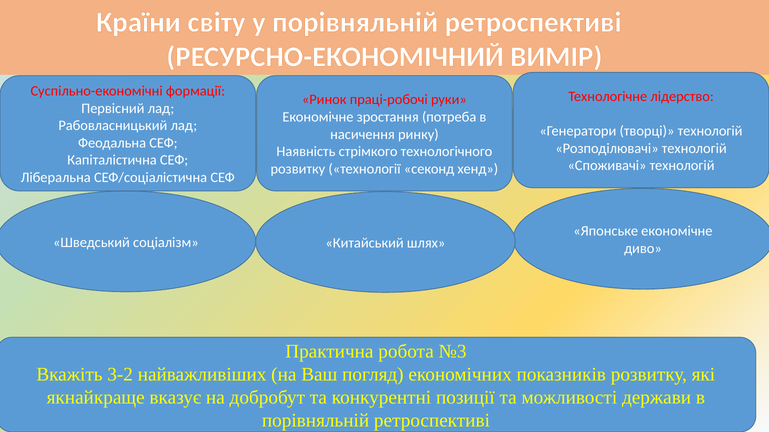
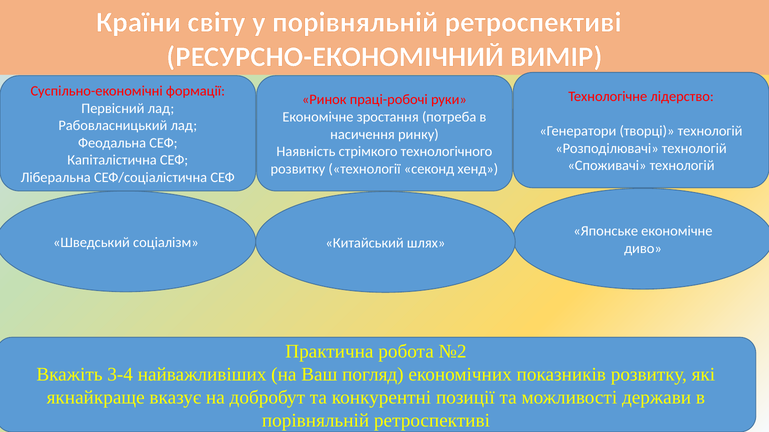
№3: №3 -> №2 (453, 352)
3-2: 3-2 -> 3-4 (120, 375)
